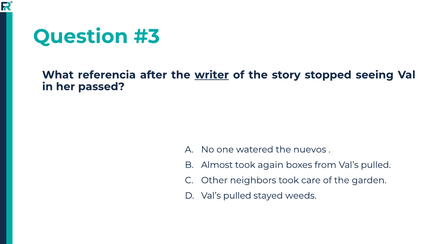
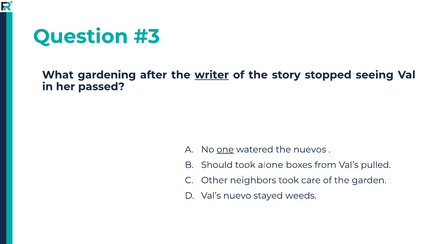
referencia: referencia -> gardening (107, 75)
one underline: none -> present (225, 150)
Almost: Almost -> Should (217, 165)
again: again -> alone (271, 165)
pulled: pulled -> nuevo (237, 196)
